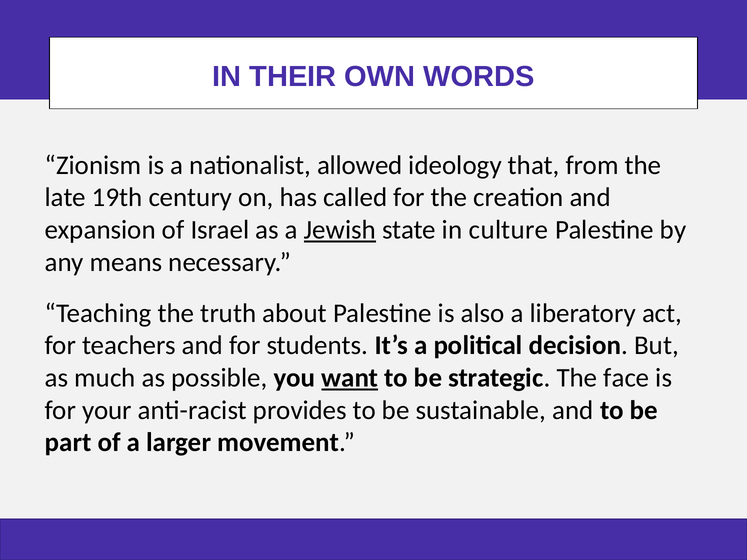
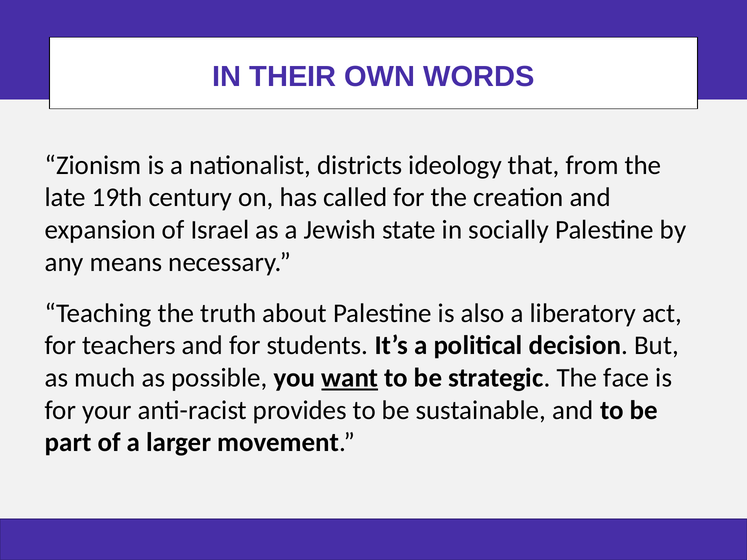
allowed: allowed -> districts (360, 165)
Jewish underline: present -> none (340, 230)
culture: culture -> socially (509, 230)
